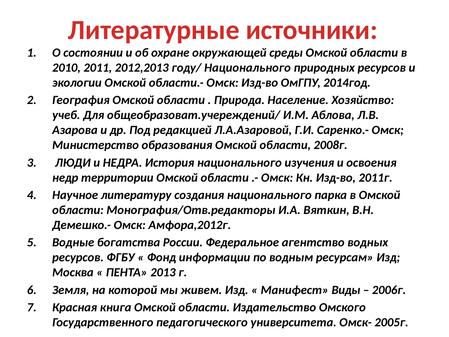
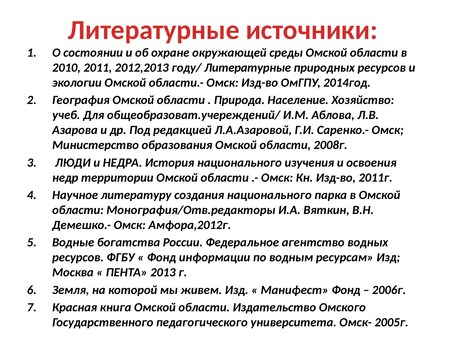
году/ Национального: Национального -> Литературные (248, 68)
Манифест Виды: Виды -> Фонд (346, 290)
